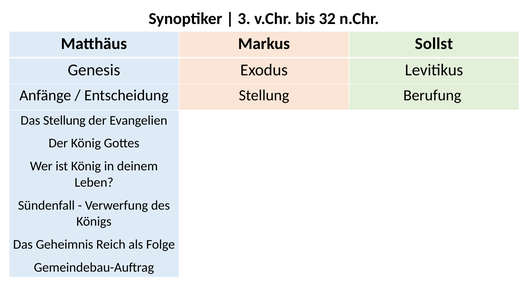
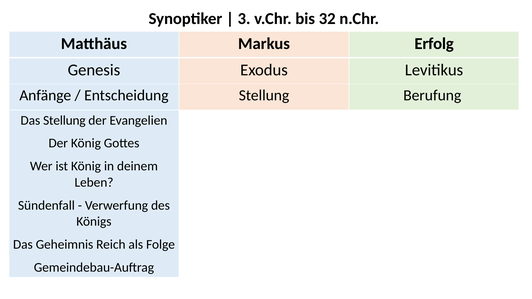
Sollst: Sollst -> Erfolg (434, 44)
